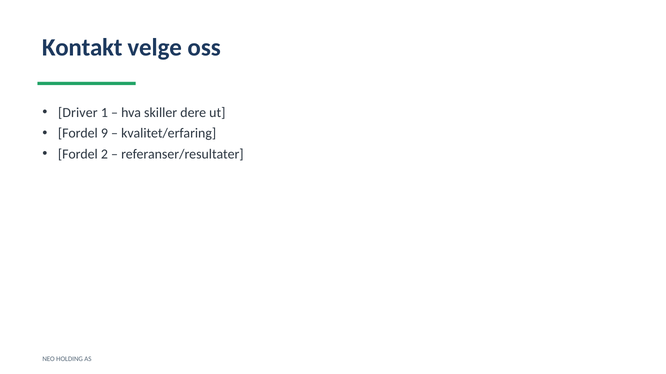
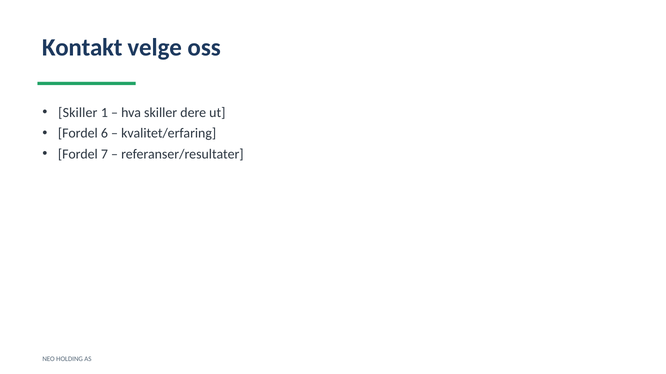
Driver: Driver -> Skiller (78, 113)
9: 9 -> 6 (104, 134)
2: 2 -> 7 (104, 154)
